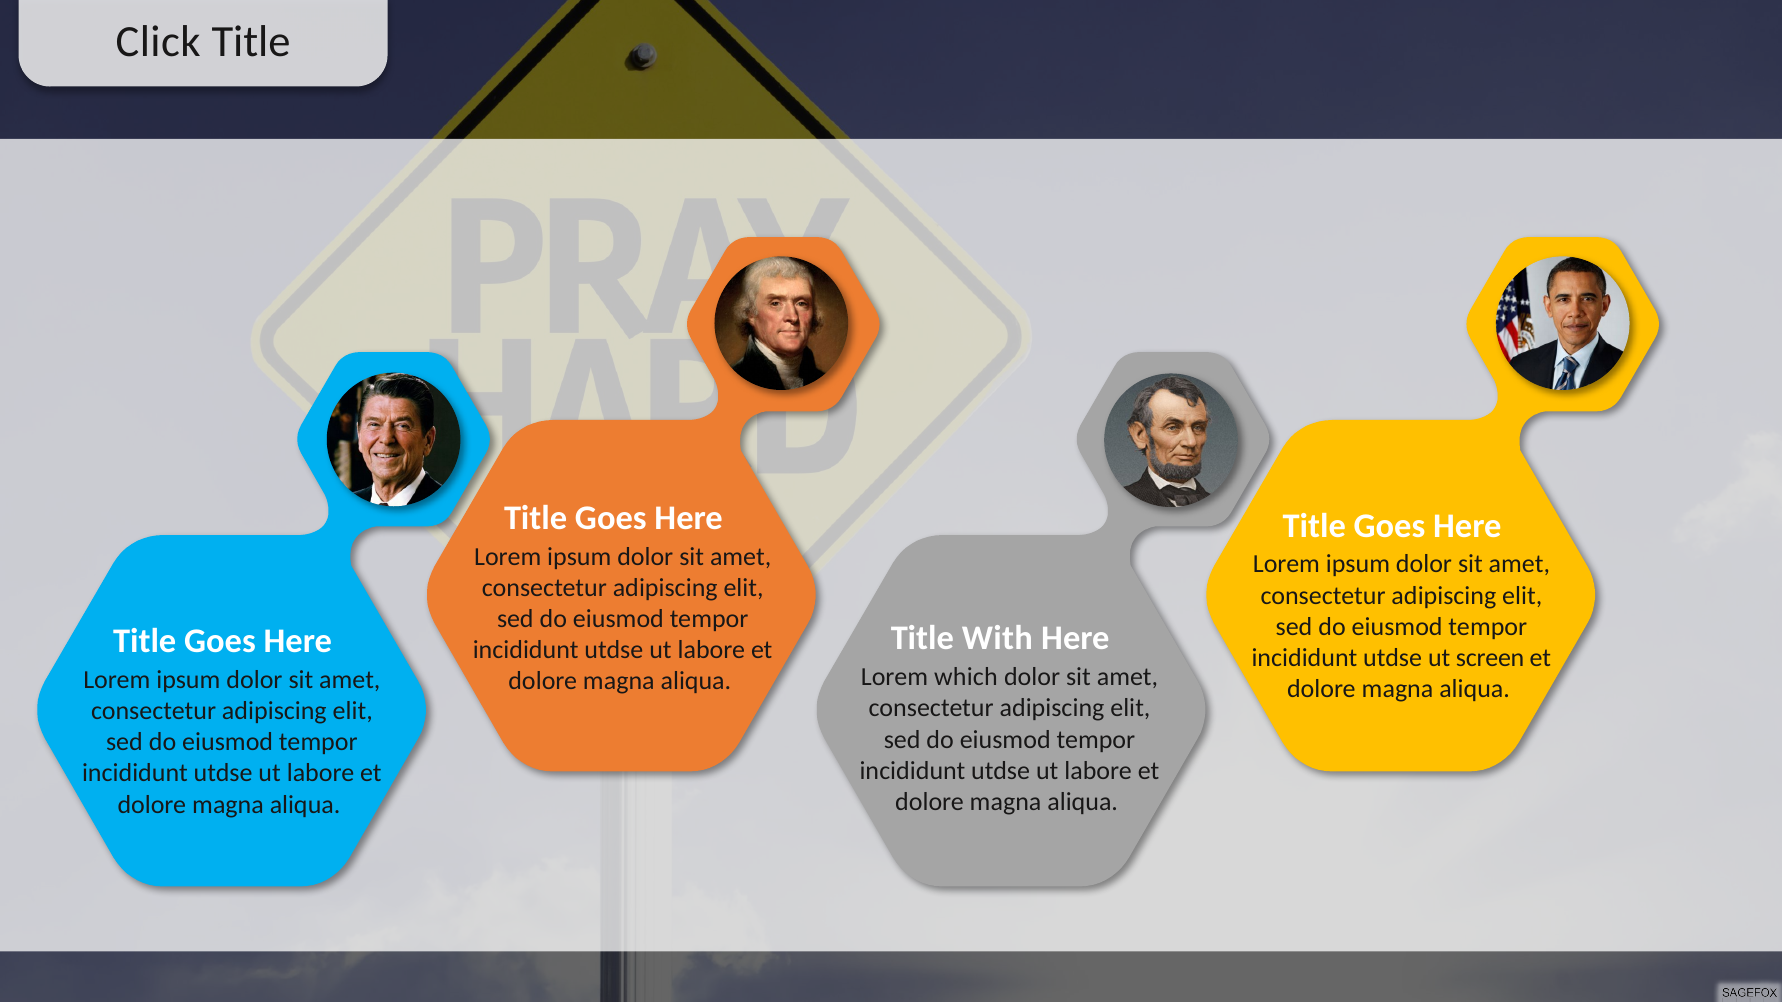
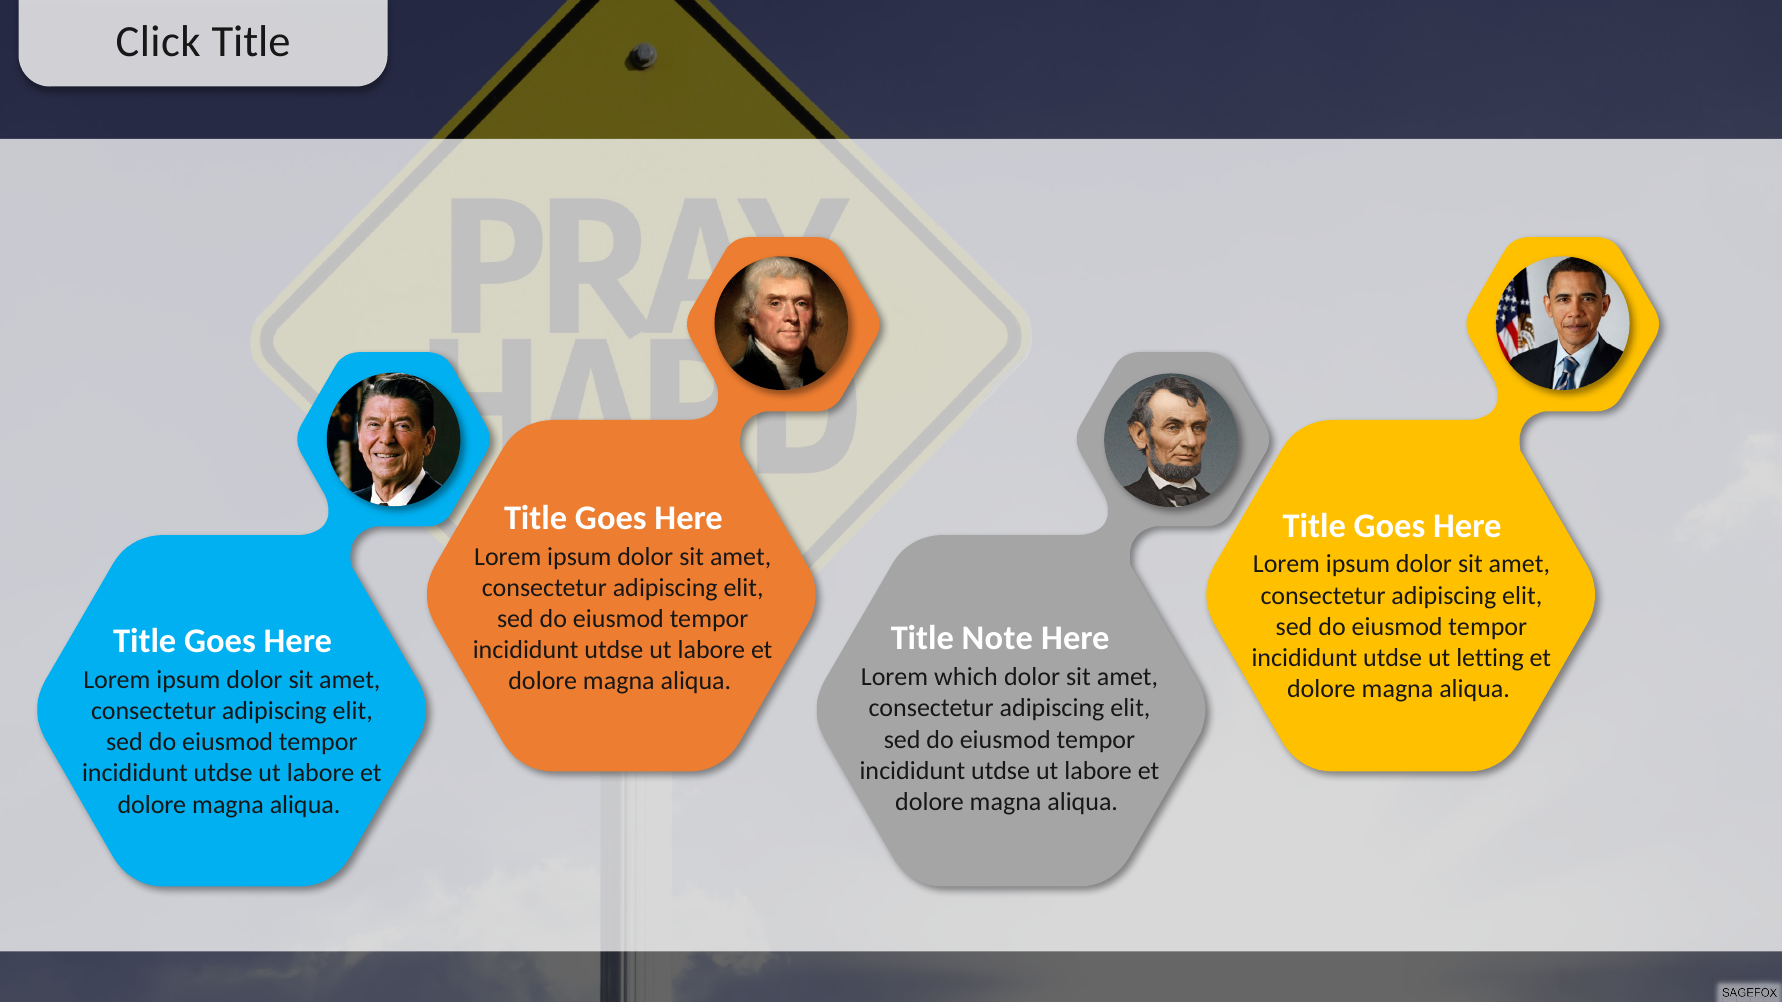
With: With -> Note (997, 639)
screen: screen -> letting (1490, 658)
